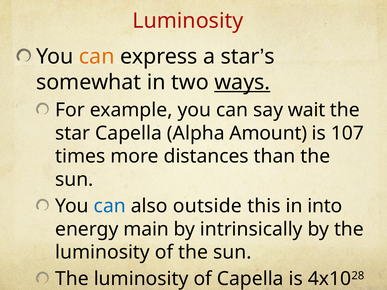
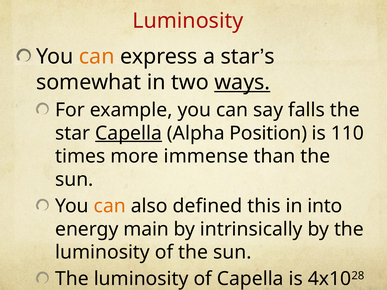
wait: wait -> falls (307, 110)
Capella underline: none -> present (129, 133)
Amount: Amount -> Position (268, 133)
107: 107 -> 110 (347, 133)
distances: distances -> immense (206, 156)
can colour: blue -> orange (110, 206)
outside: outside -> defined (207, 206)
